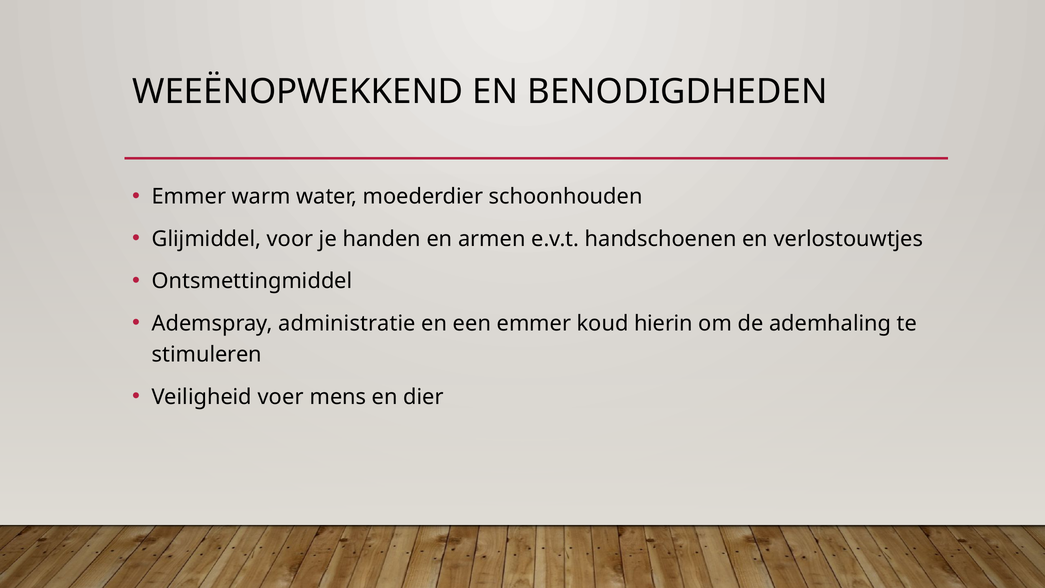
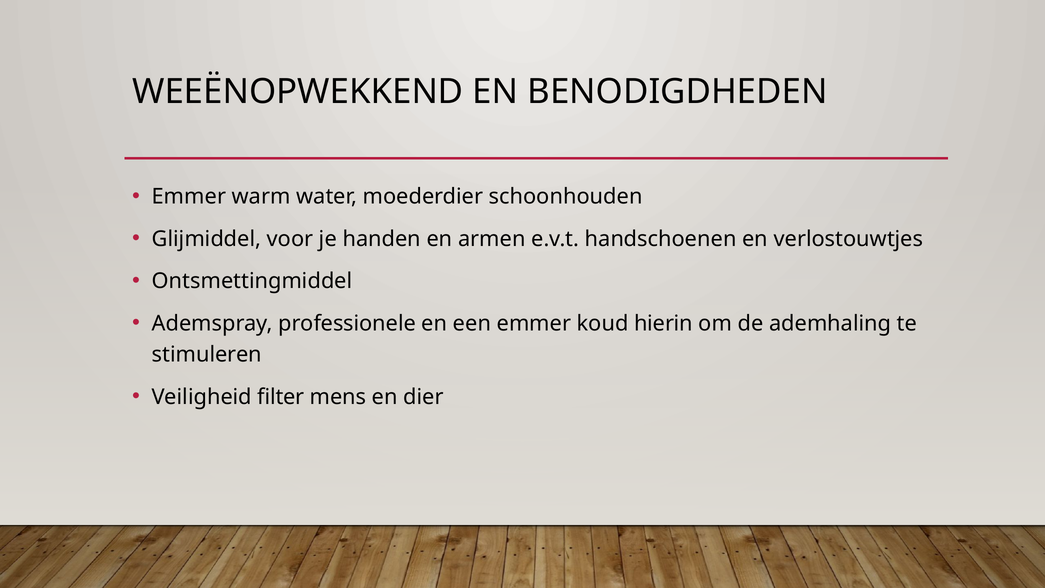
administratie: administratie -> professionele (347, 323)
voer: voer -> filter (281, 397)
